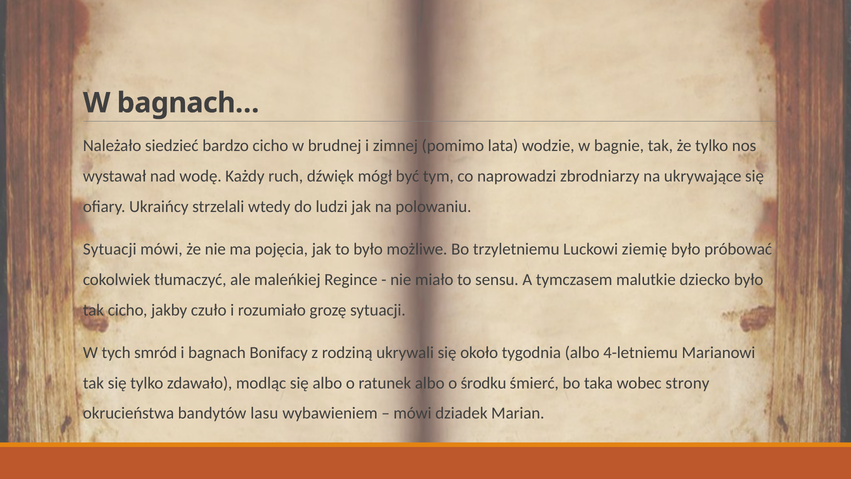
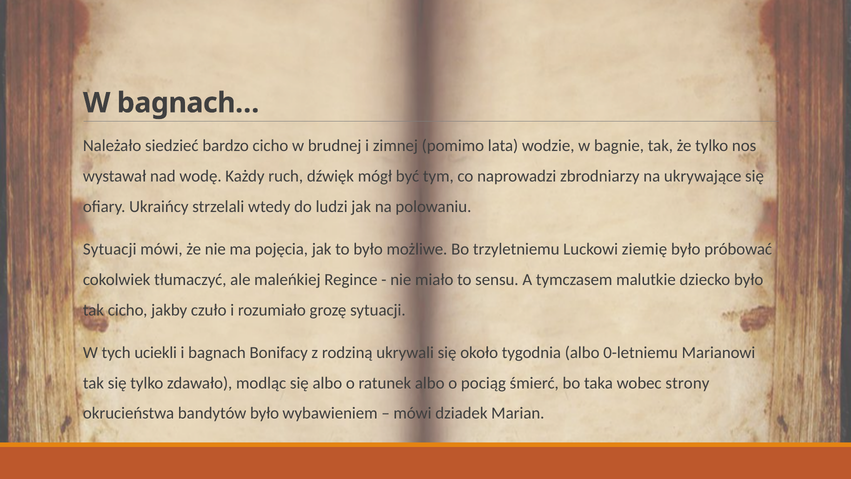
smród: smród -> uciekli (156, 352)
4-letniemu: 4-letniemu -> 0-letniemu (641, 352)
środku: środku -> pociąg (483, 383)
bandytów lasu: lasu -> było (265, 413)
